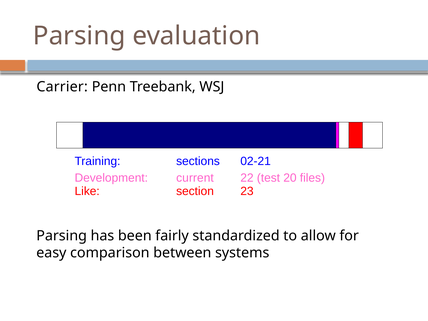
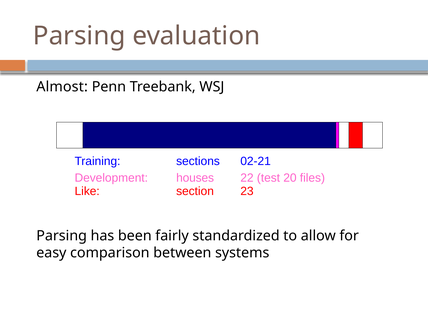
Carrier: Carrier -> Almost (62, 87)
current: current -> houses (195, 178)
